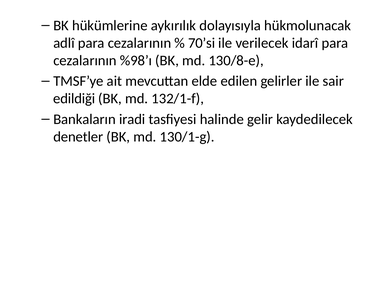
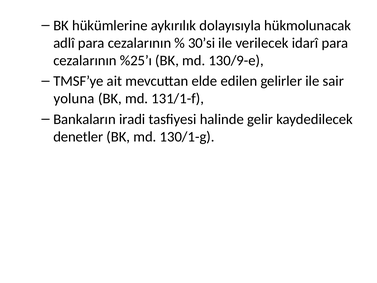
70’si: 70’si -> 30’si (202, 43)
%98’ı: %98’ı -> %25’ı (136, 61)
130/8-e: 130/8-e -> 130/9-e (236, 61)
edildiği: edildiği -> yoluna (74, 99)
132/1-f: 132/1-f -> 131/1-f (178, 99)
